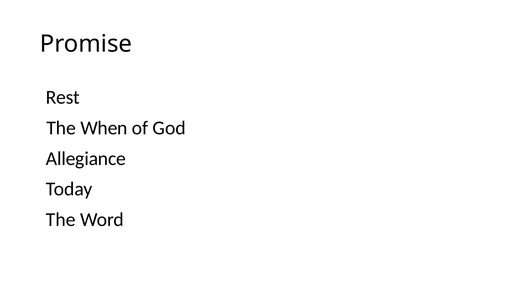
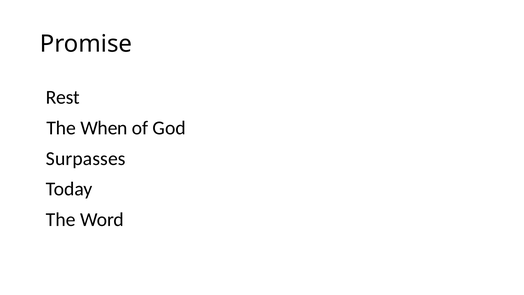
Allegiance: Allegiance -> Surpasses (86, 158)
